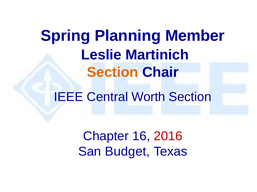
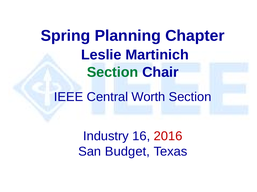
Member: Member -> Chapter (195, 36)
Section colour: orange -> green (113, 73)
Chapter: Chapter -> Industry (106, 137)
